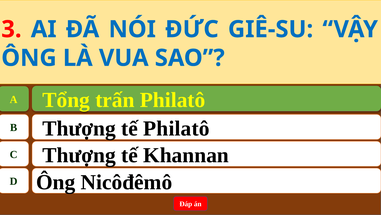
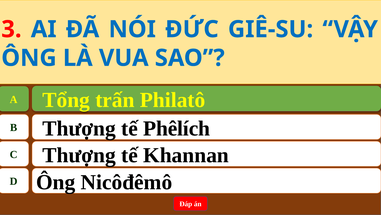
tế Philatô: Philatô -> Phêlích (177, 128)
